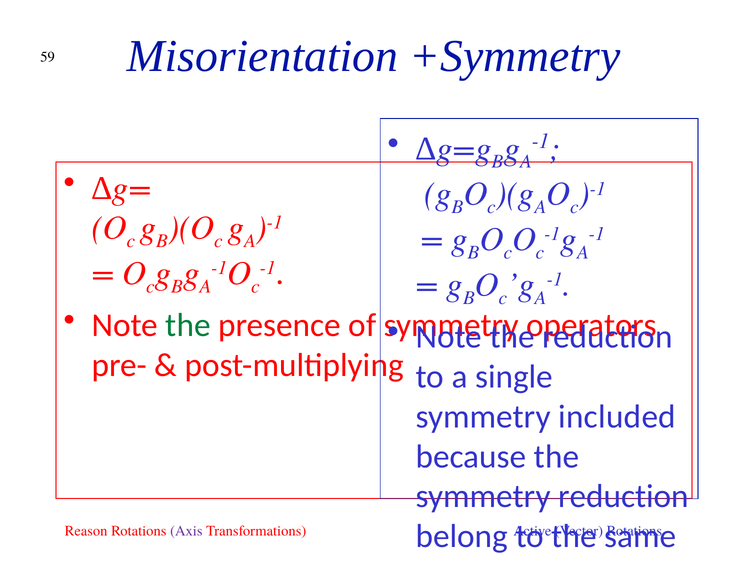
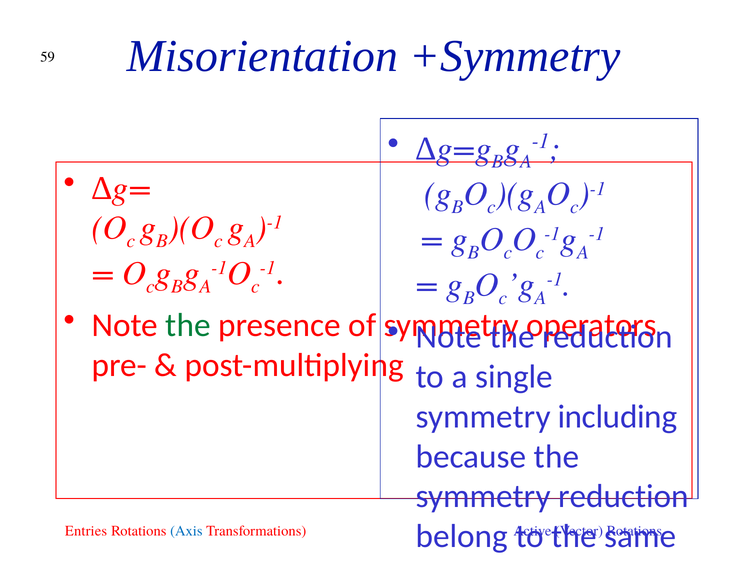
included: included -> including (617, 417)
Reason: Reason -> Entries (86, 531)
Axis colour: purple -> blue (186, 531)
